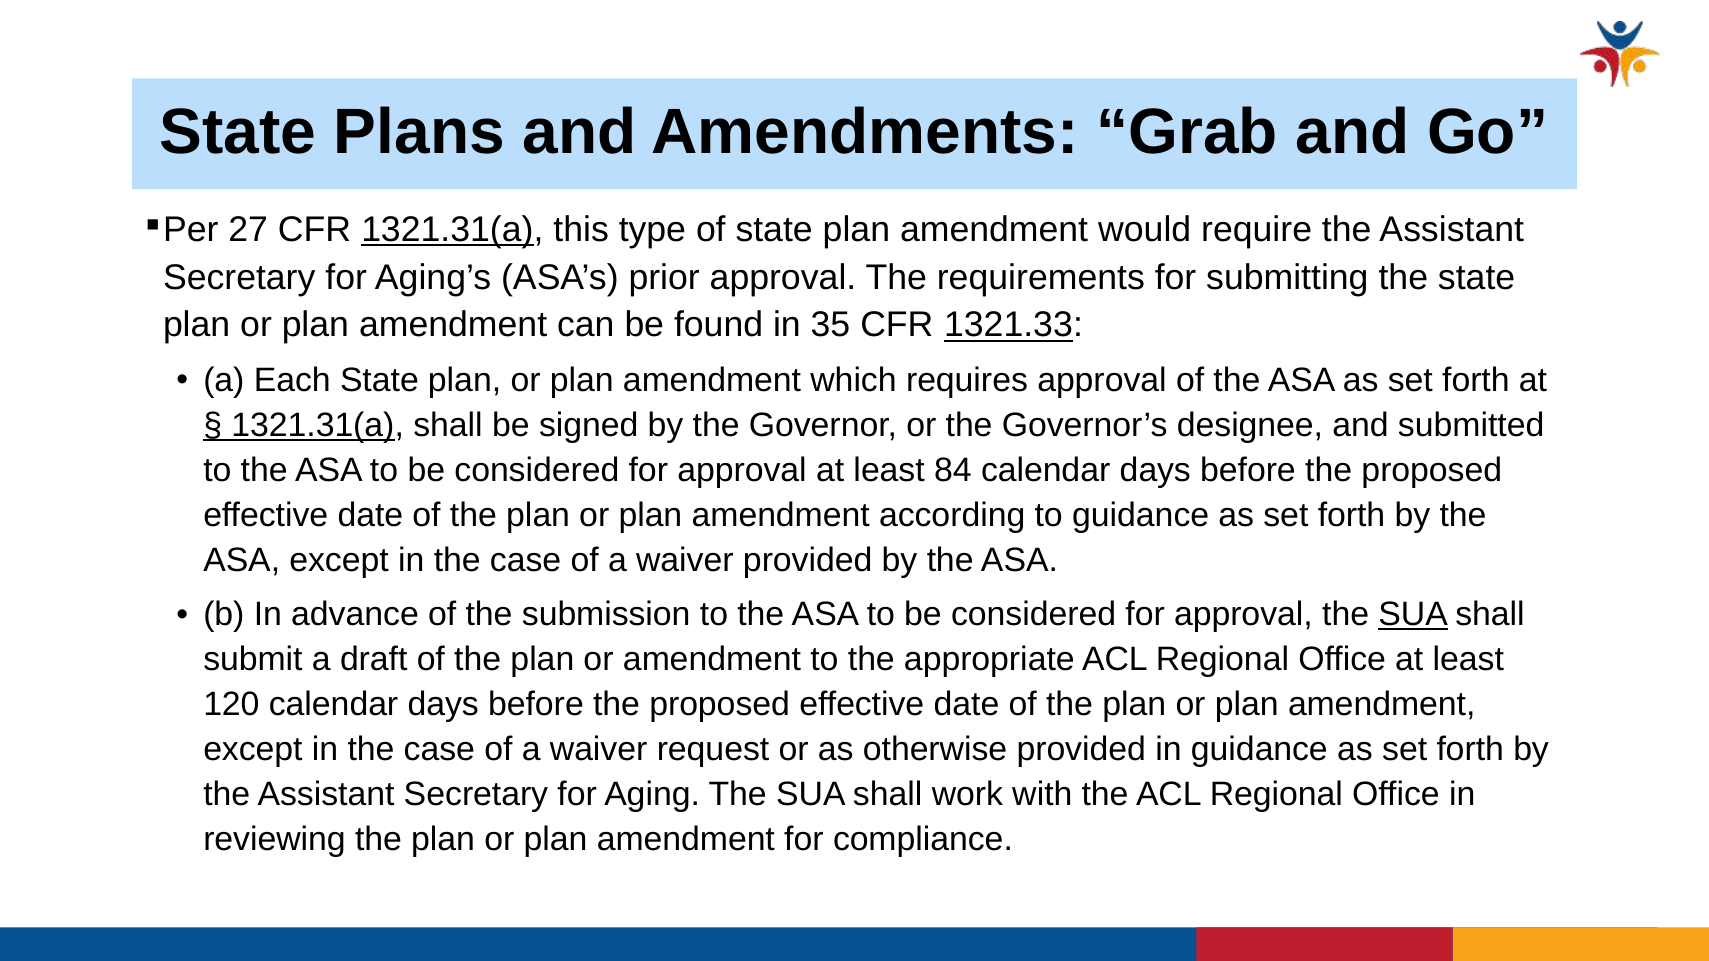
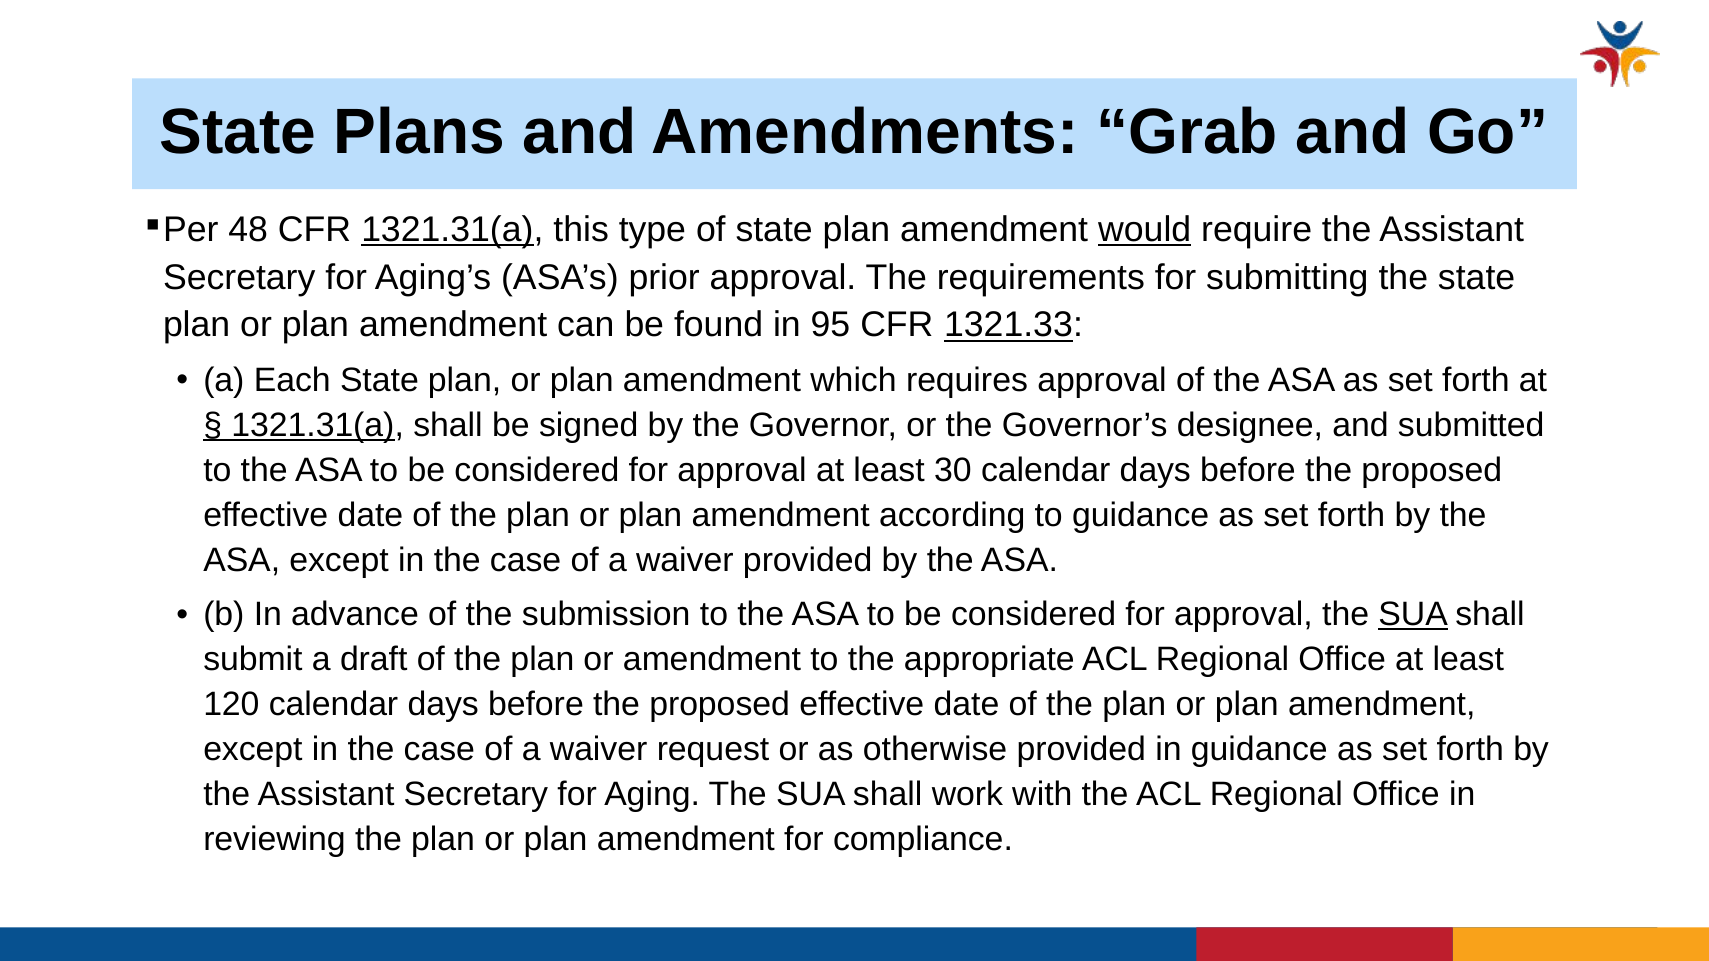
27: 27 -> 48 (248, 230)
would underline: none -> present (1145, 230)
35: 35 -> 95 (830, 325)
84: 84 -> 30 (953, 470)
